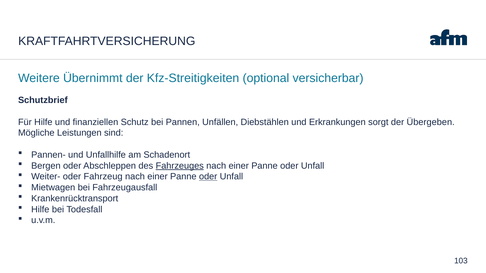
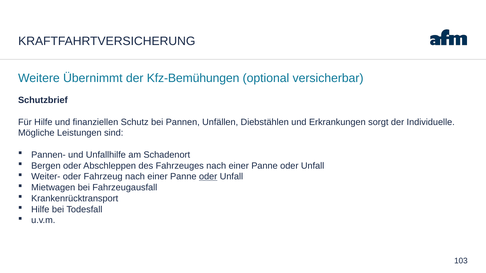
Kfz-Streitigkeiten: Kfz-Streitigkeiten -> Kfz-Bemühungen (193, 78)
Übergeben: Übergeben -> Individuelle (431, 122)
Fahrzeuges underline: present -> none (180, 166)
